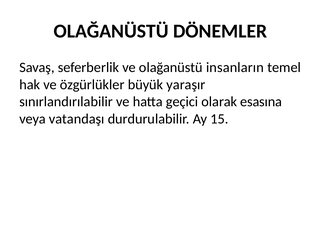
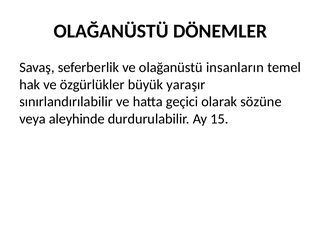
esasına: esasına -> sözüne (261, 102)
vatandaşı: vatandaşı -> aleyhinde (77, 119)
